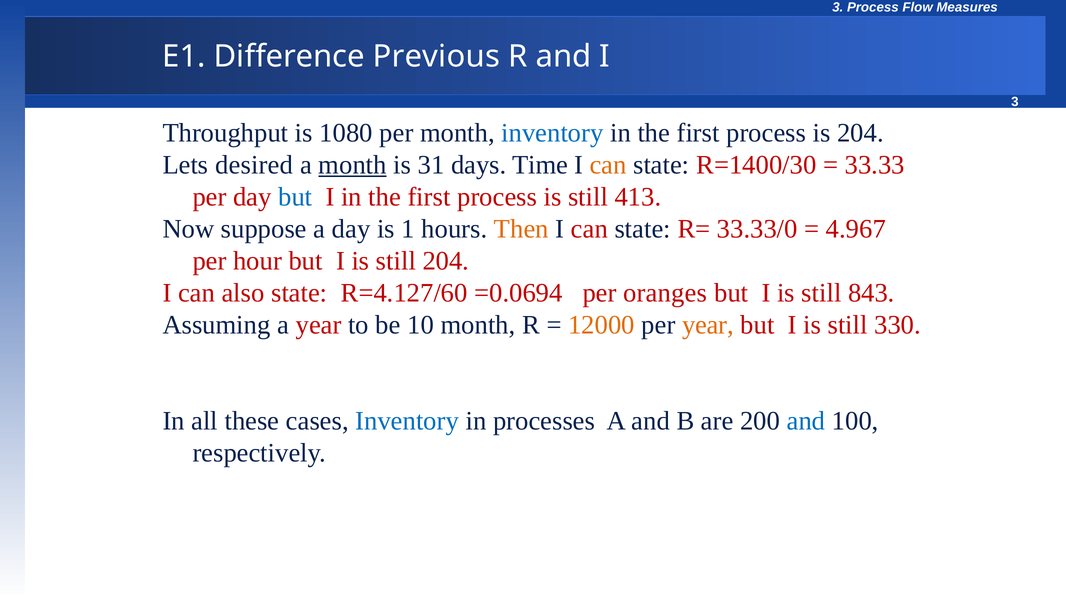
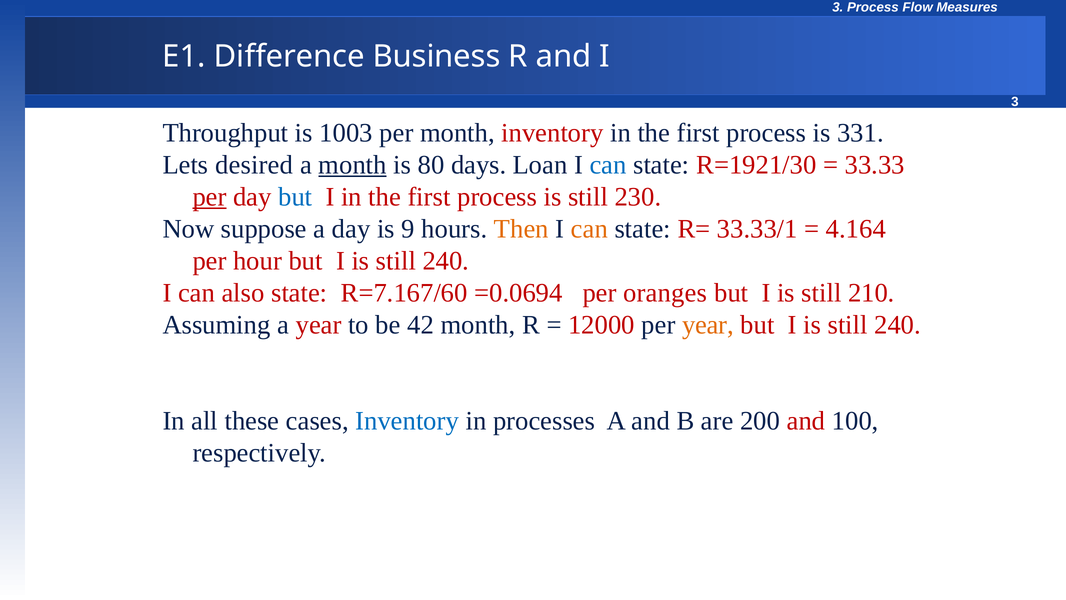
Previous: Previous -> Business (437, 56)
1080: 1080 -> 1003 (346, 133)
inventory colour: blue -> red (552, 133)
is 204: 204 -> 331 (860, 133)
31: 31 -> 80 (431, 165)
Time: Time -> Loan (540, 165)
can colour: orange -> blue (608, 165)
R=1400/30: R=1400/30 -> R=1921/30 (756, 165)
per underline: none -> present (210, 197)
413: 413 -> 230 (638, 197)
1: 1 -> 9 (408, 229)
can colour: red -> orange (589, 229)
33.33/0: 33.33/0 -> 33.33/1 (757, 229)
4.967: 4.967 -> 4.164 (856, 229)
204: 204 -> 240 (446, 261)
R=4.127/60: R=4.127/60 -> R=7.167/60 (404, 293)
843: 843 -> 210 (871, 293)
10: 10 -> 42 (421, 325)
12000 colour: orange -> red (601, 325)
330: 330 -> 240 (898, 325)
and colour: blue -> red (806, 421)
